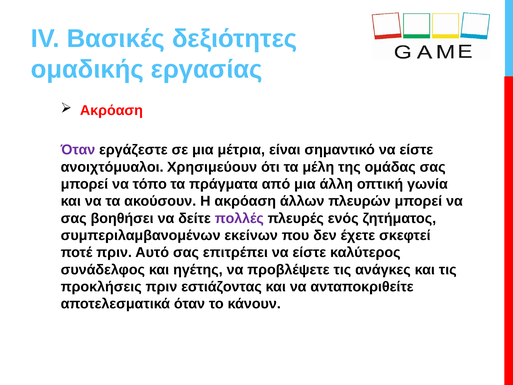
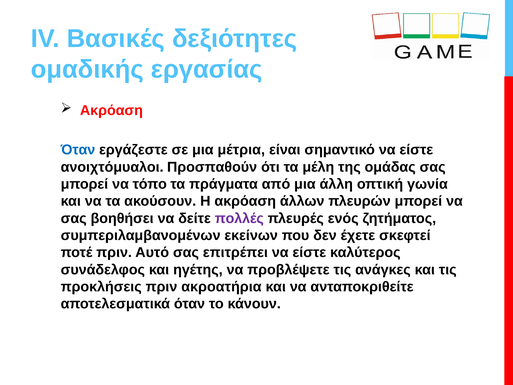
Όταν colour: purple -> blue (78, 150)
Χρησιμεύουν: Χρησιμεύουν -> Προσπαθούν (212, 167)
εστιάζοντας: εστιάζοντας -> ακροατήρια (221, 287)
